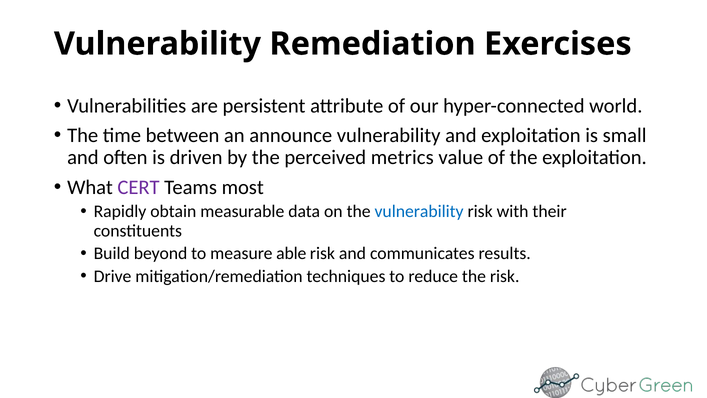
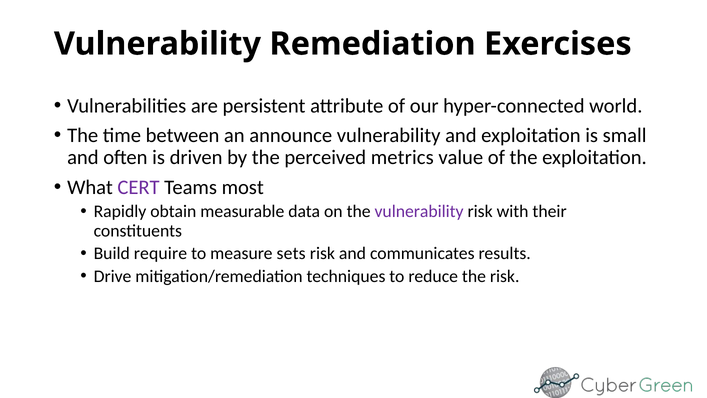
vulnerability colour: blue -> purple (419, 211)
beyond: beyond -> require (160, 253)
able: able -> sets (291, 253)
